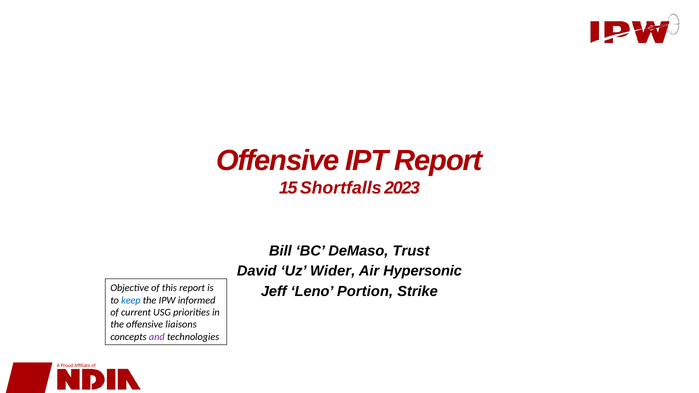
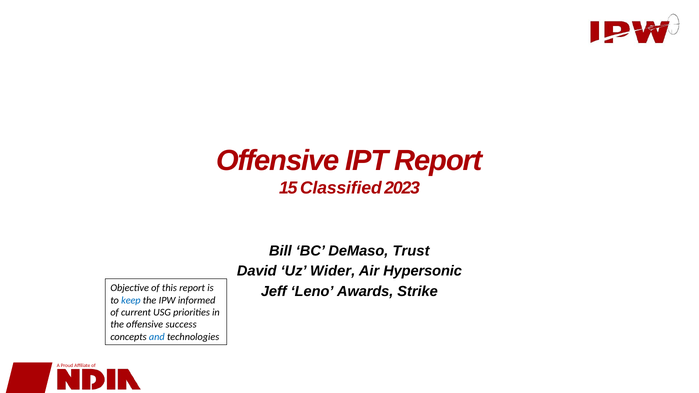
Shortfalls: Shortfalls -> Classified (341, 188)
Portion: Portion -> Awards (365, 292)
liaisons: liaisons -> success (181, 325)
and colour: purple -> blue (157, 337)
